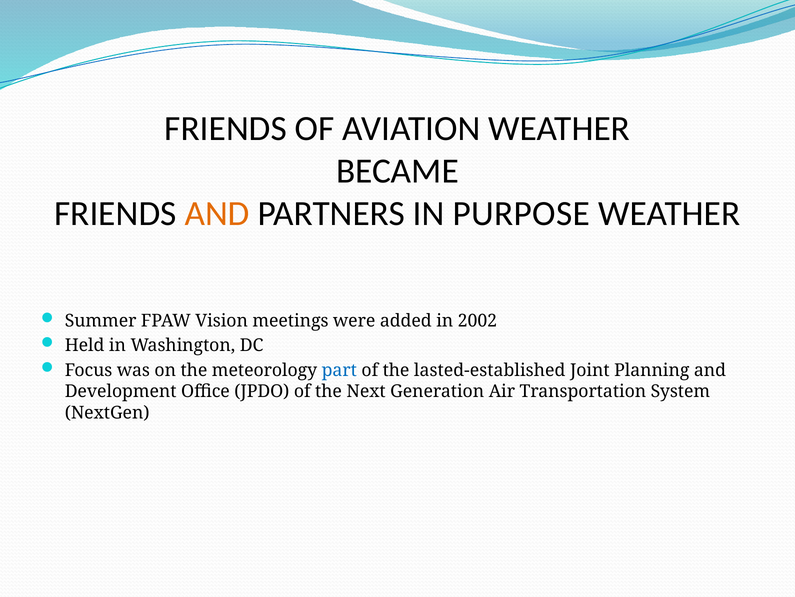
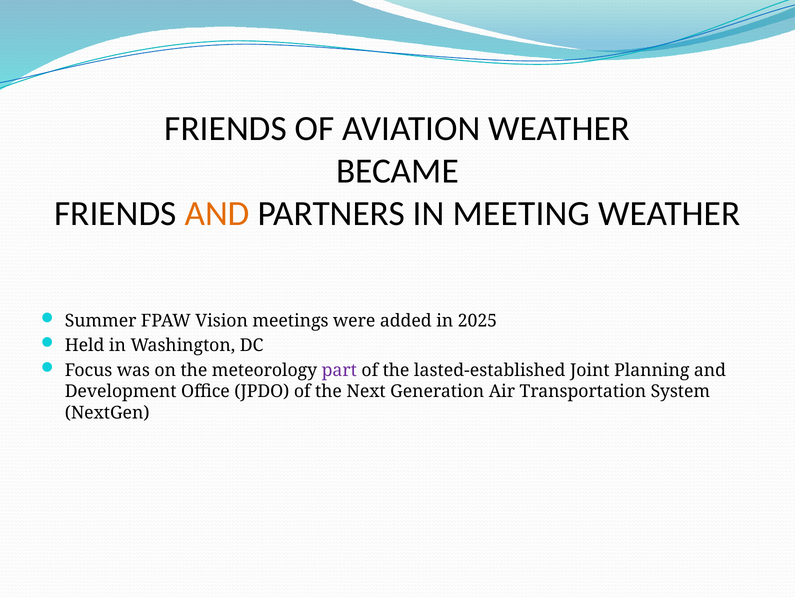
PURPOSE: PURPOSE -> MEETING (521, 213)
2002: 2002 -> 2025 (477, 320)
part colour: blue -> purple (339, 370)
